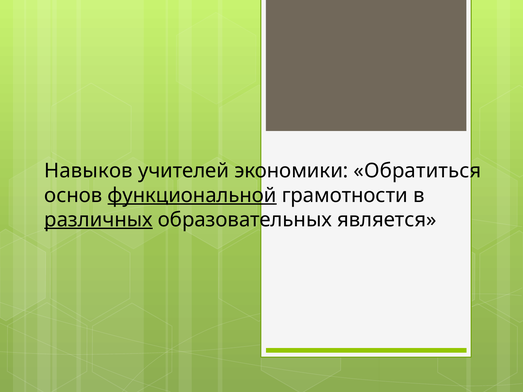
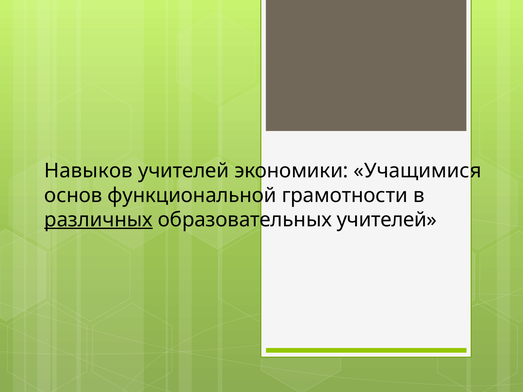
Обратиться: Обратиться -> Учащимися (418, 171)
функциональной underline: present -> none (192, 195)
образовательных является: является -> учителей (387, 220)
